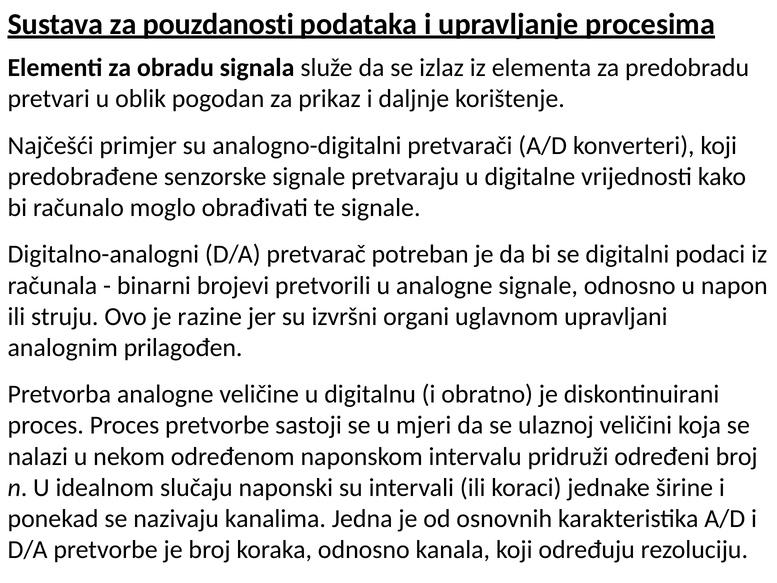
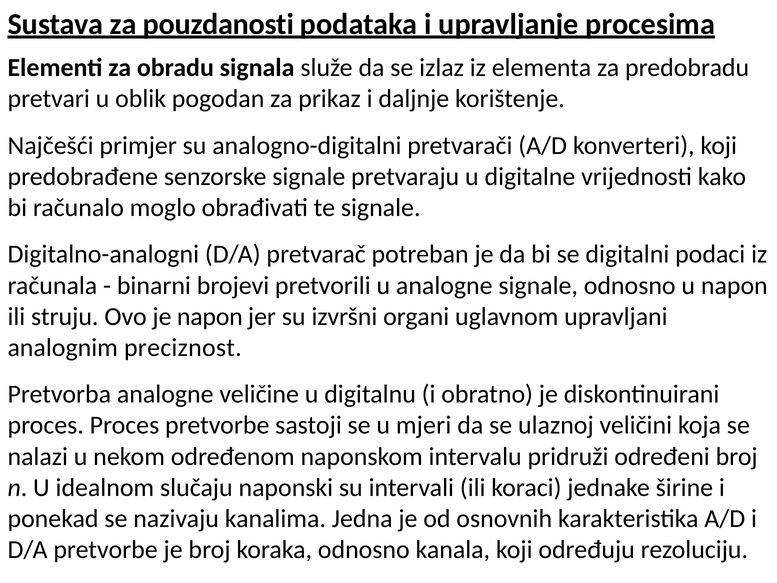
je razine: razine -> napon (210, 316)
prilagođen: prilagođen -> preciznost (183, 347)
